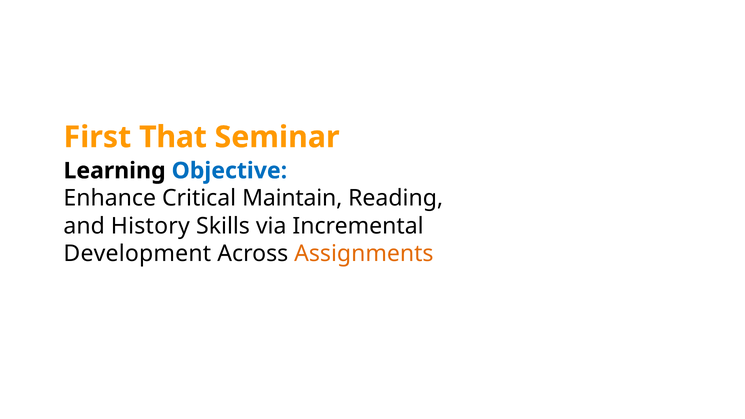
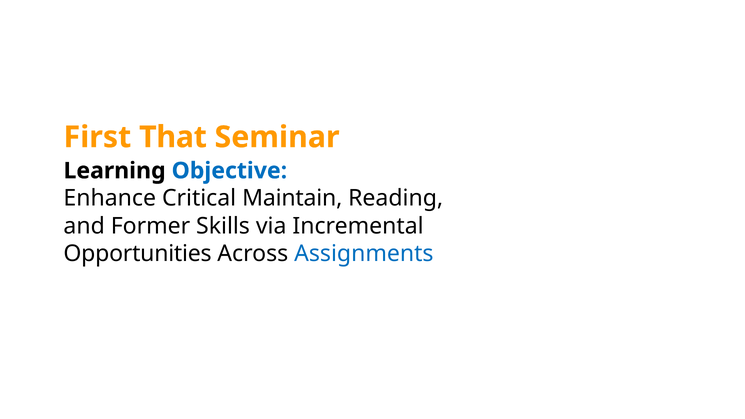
History: History -> Former (150, 226)
Development: Development -> Opportunities (138, 254)
Assignments colour: orange -> blue (364, 254)
